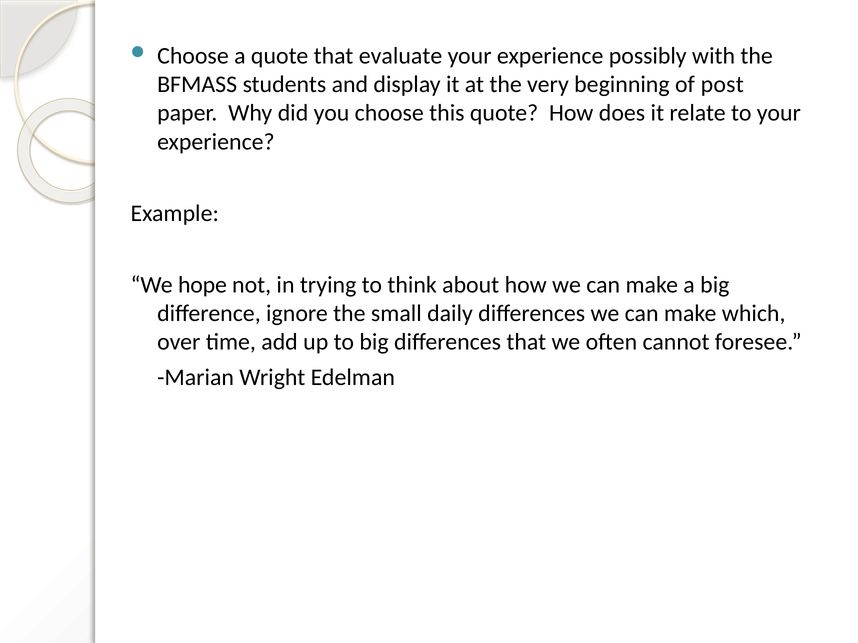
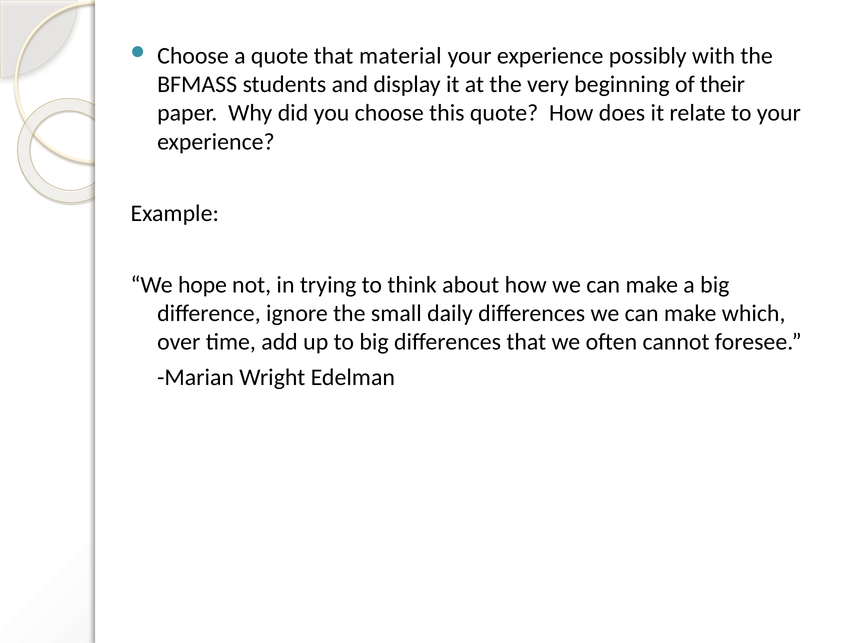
evaluate: evaluate -> material (400, 56)
post: post -> their (722, 85)
